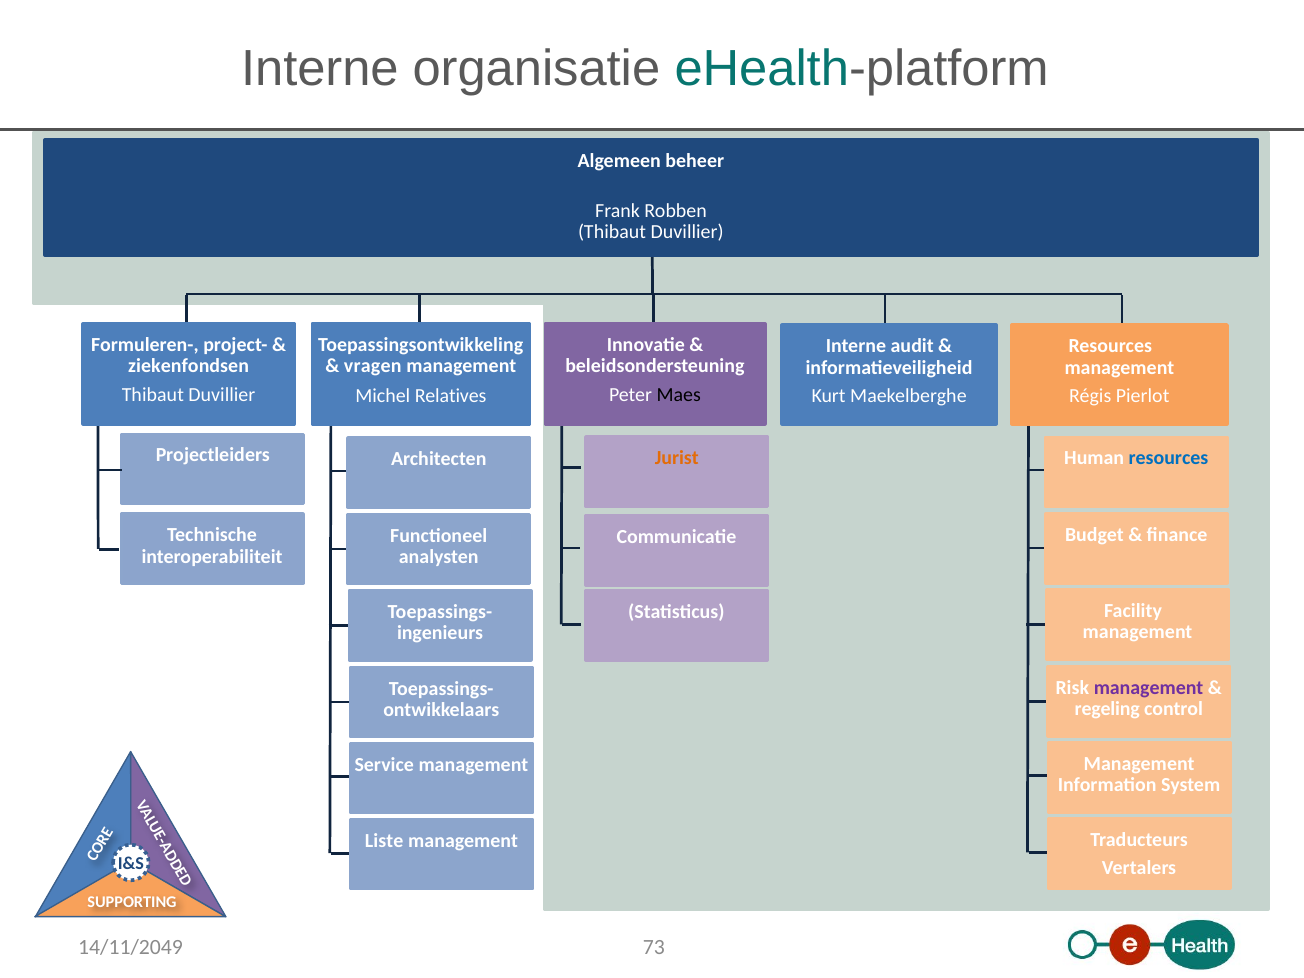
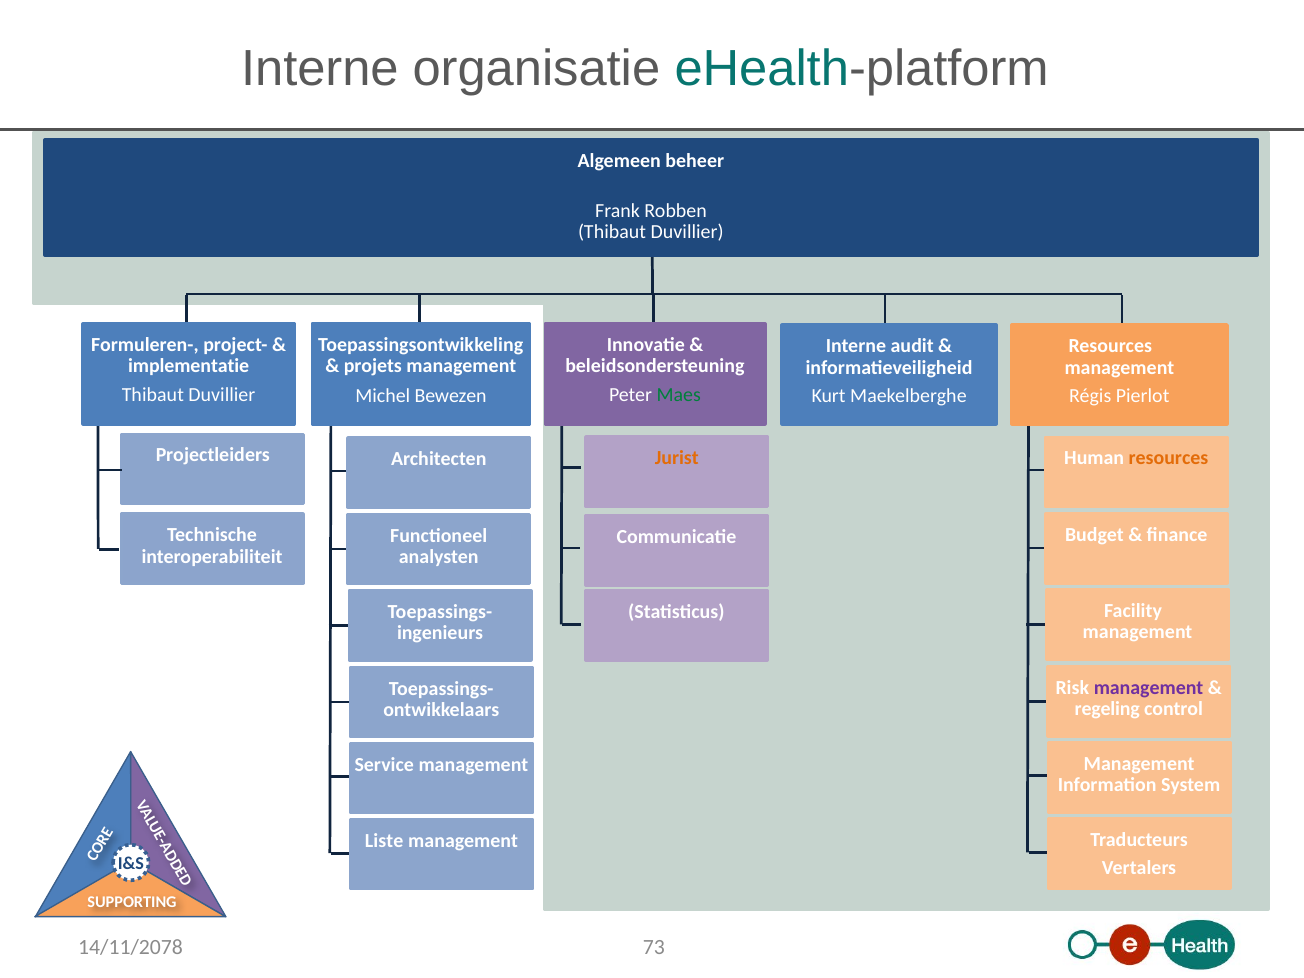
ziekenfondsen: ziekenfondsen -> implementatie (189, 366)
vragen: vragen -> projets (373, 366)
Maes colour: black -> green (679, 395)
Relatives: Relatives -> Bewezen (451, 396)
resources colour: blue -> orange (1168, 458)
14/11/2049: 14/11/2049 -> 14/11/2078 (131, 947)
